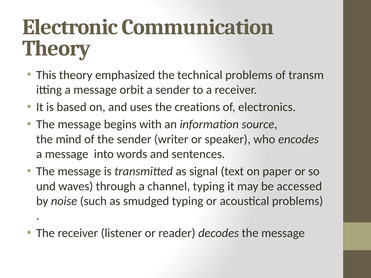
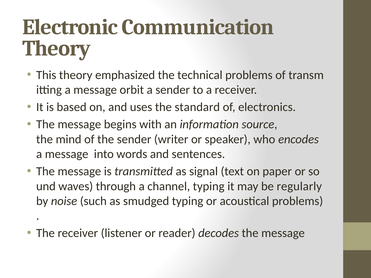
creations: creations -> standard (197, 107)
accessed: accessed -> regularly (299, 186)
